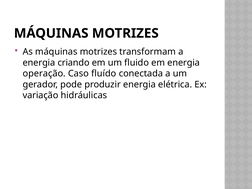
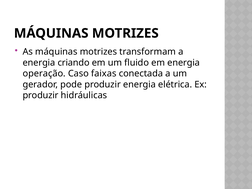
fluído: fluído -> faixas (104, 74)
variação: variação -> produzir (41, 95)
